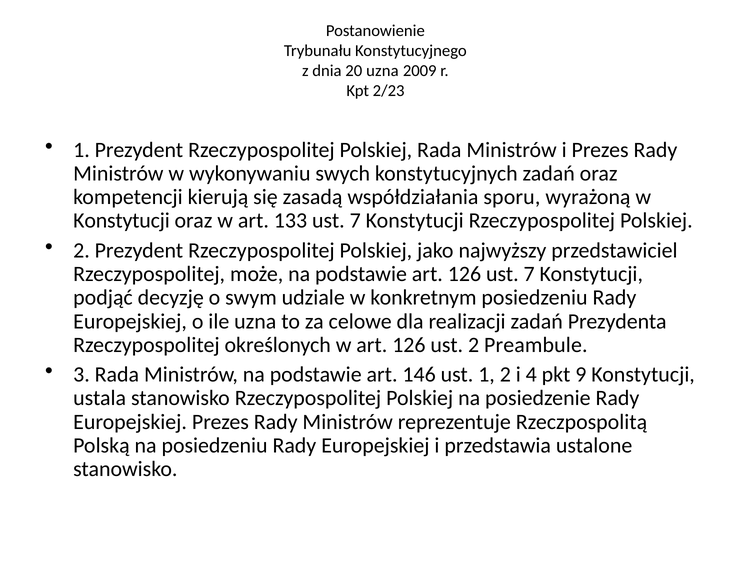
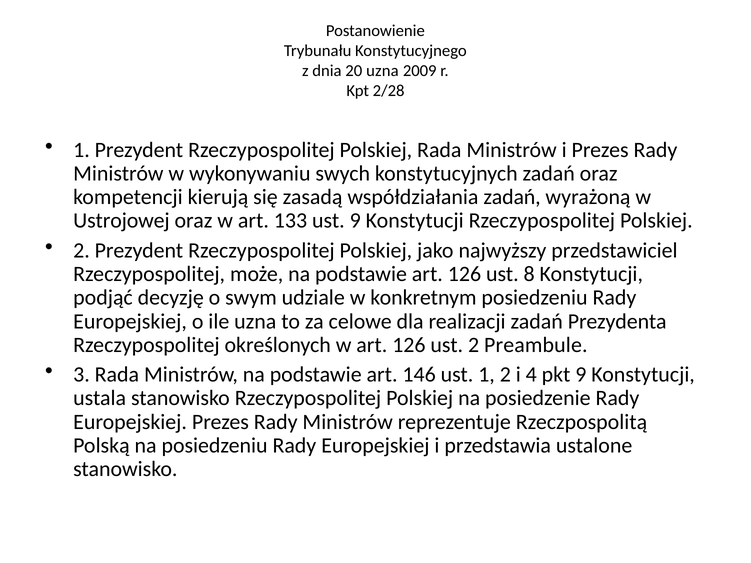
2/23: 2/23 -> 2/28 (389, 91)
współdziałania sporu: sporu -> zadań (512, 197)
Konstytucji: Konstytucji -> Ustrojowej (121, 221)
133 ust 7: 7 -> 9 (355, 221)
126 ust 7: 7 -> 8 (529, 274)
